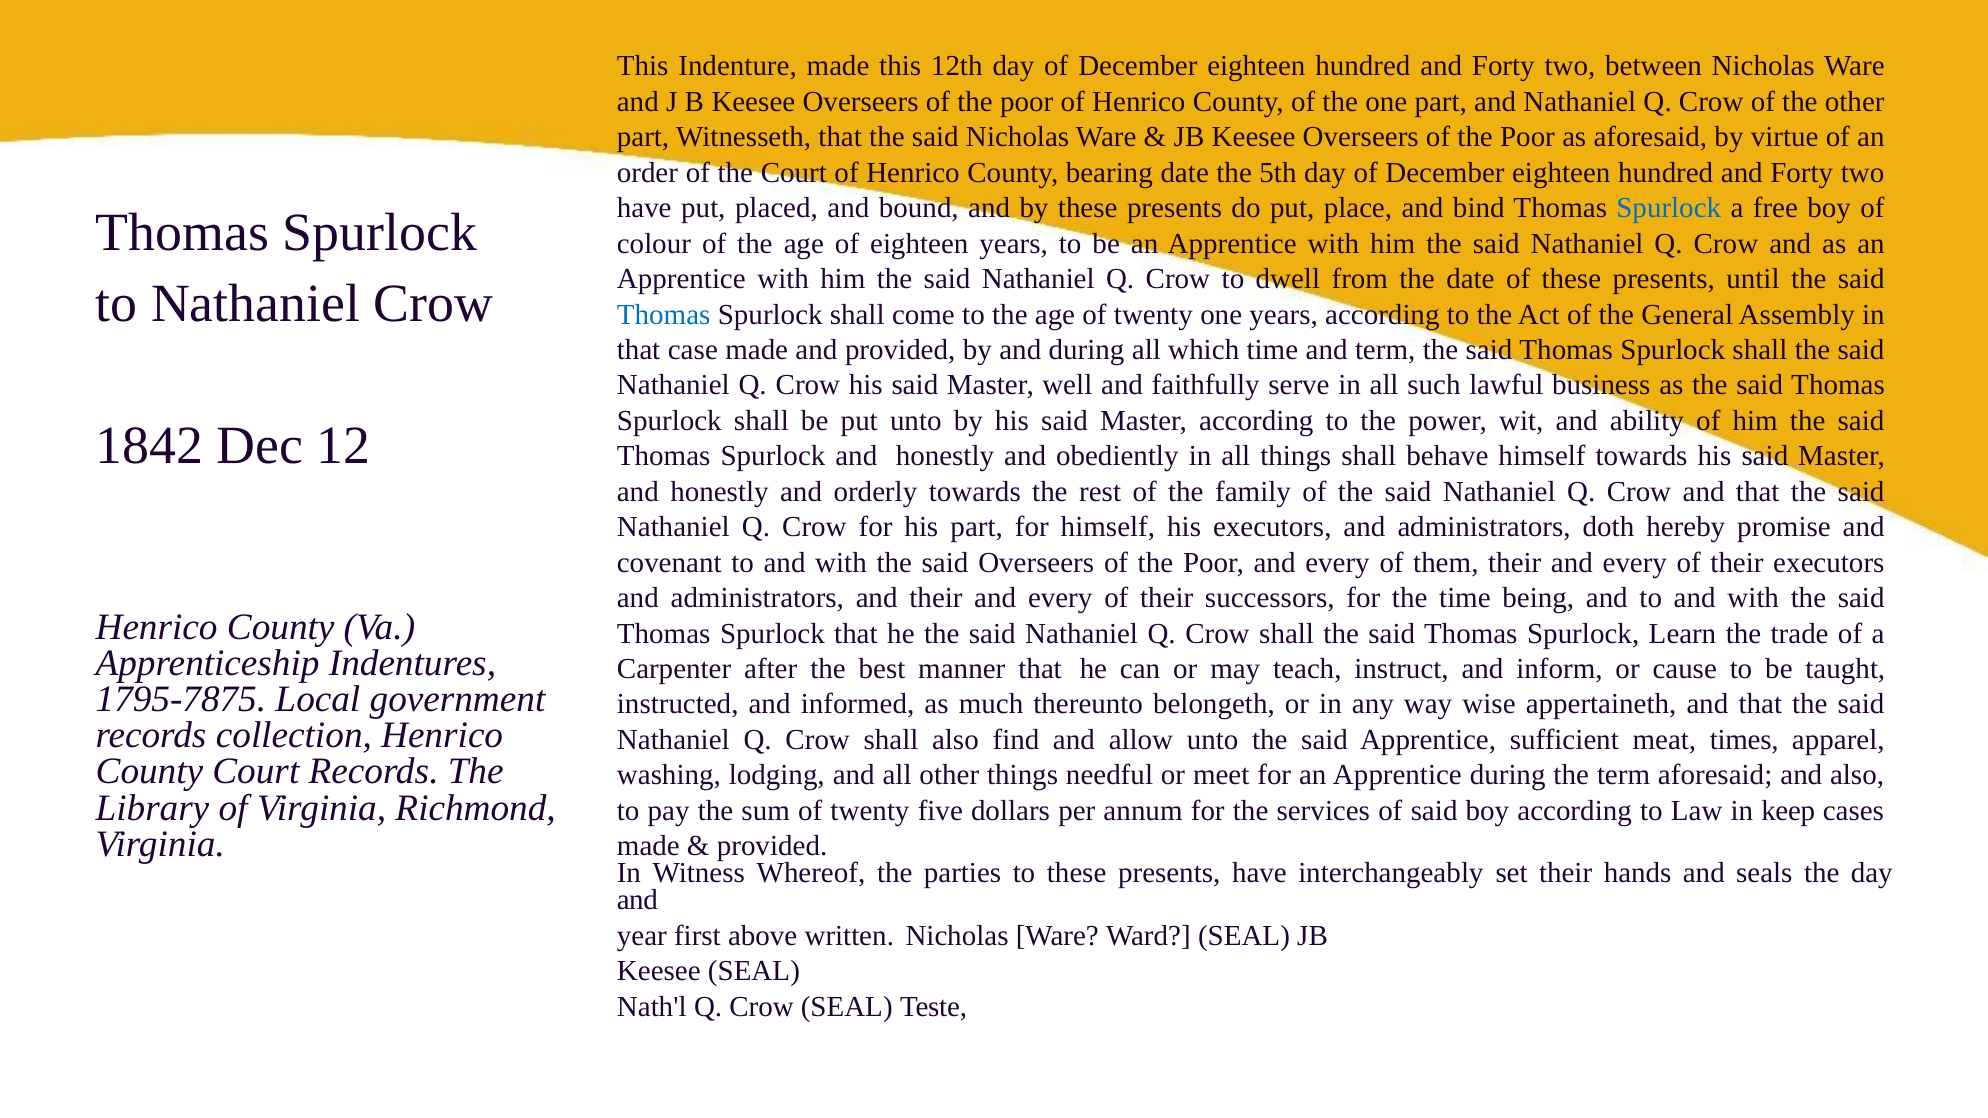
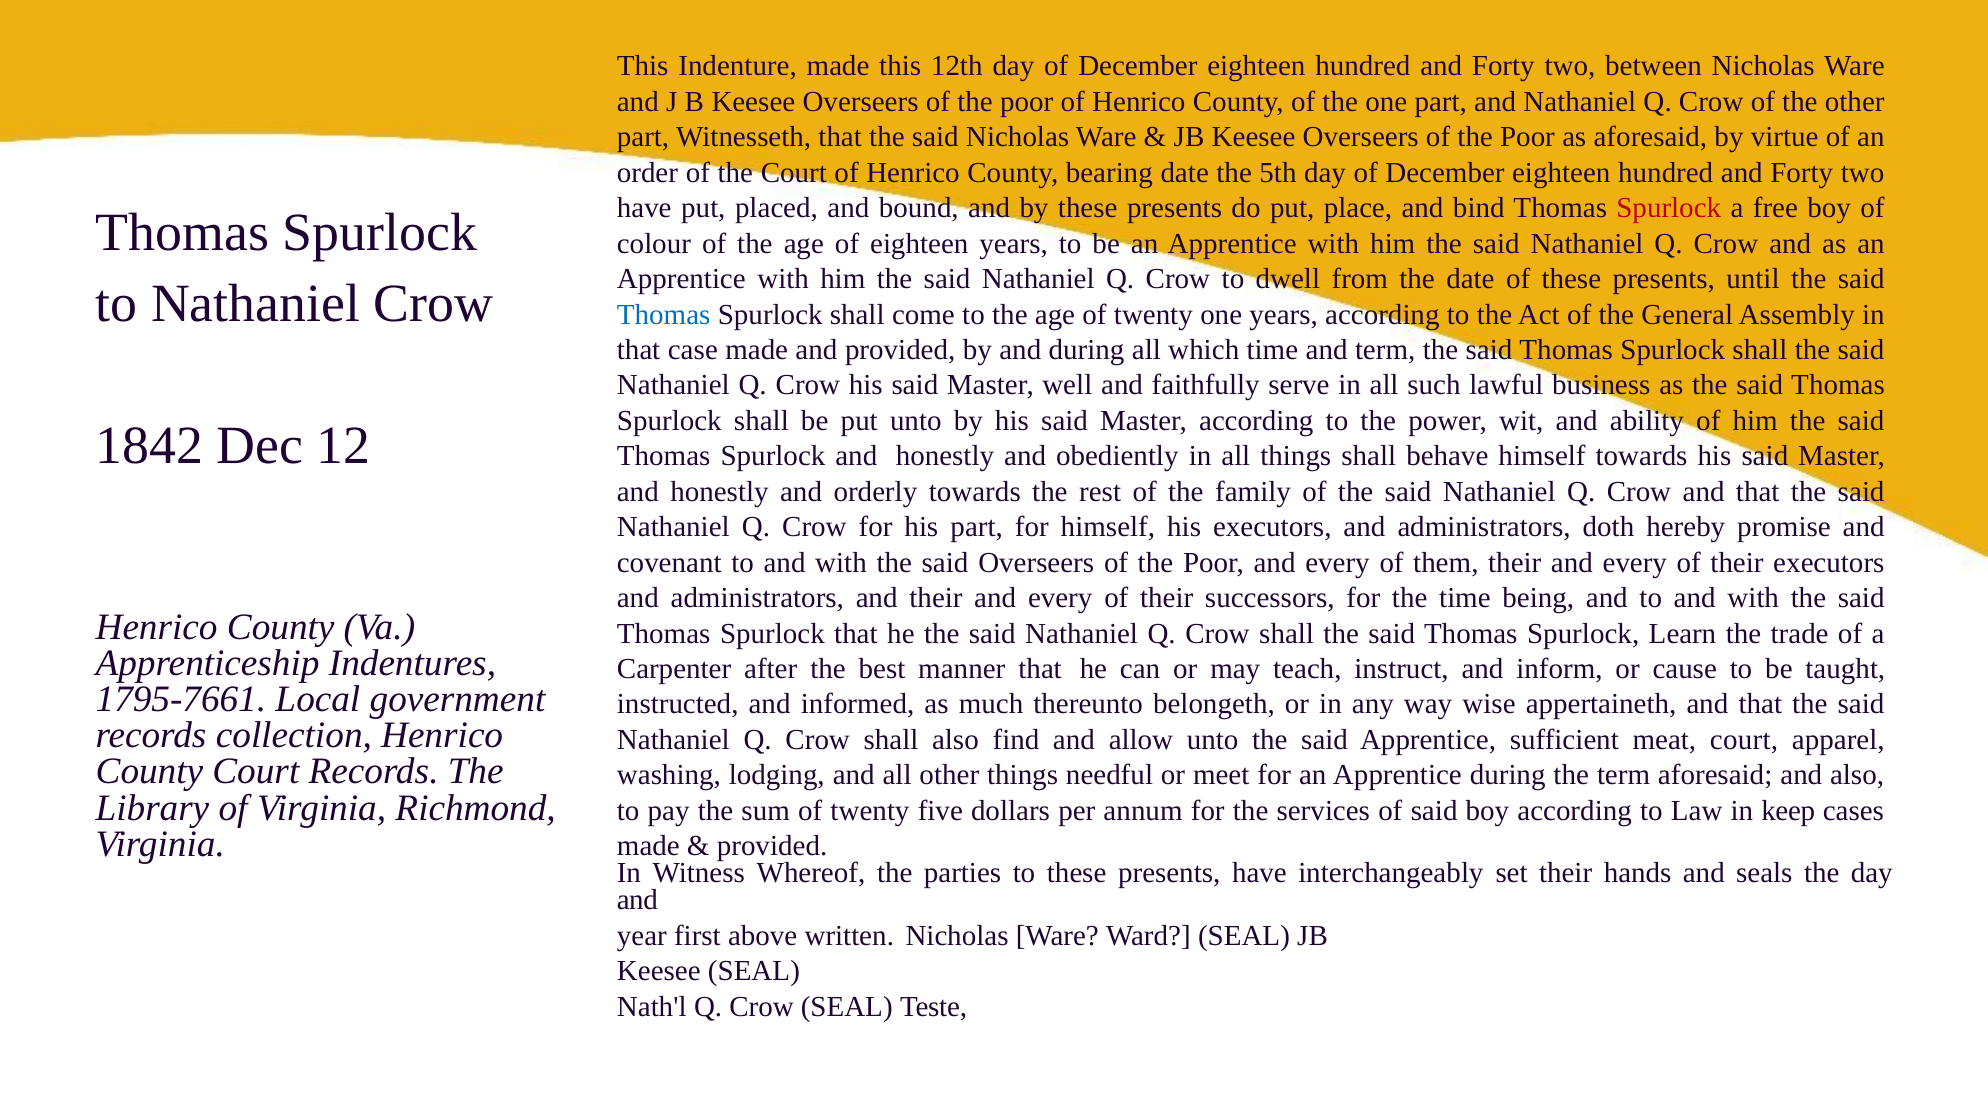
Spurlock colour: blue -> red (1669, 208)
1795-7875: 1795-7875 -> 1795-7661 (181, 699)
meat times: times -> court (1744, 740)
